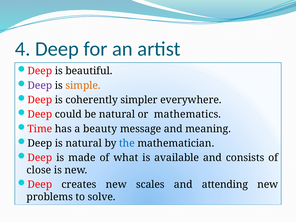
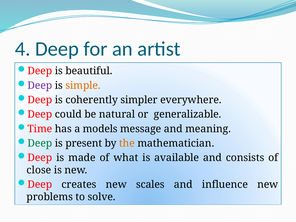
mathematics: mathematics -> generalizable (188, 114)
beauty: beauty -> models (100, 129)
Deep colour: black -> green (40, 143)
is natural: natural -> present (84, 143)
the colour: blue -> orange (127, 143)
attending: attending -> influence (225, 185)
